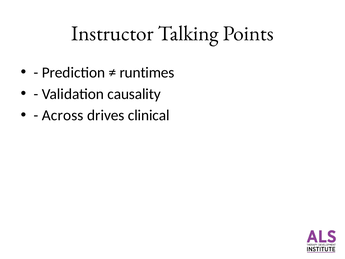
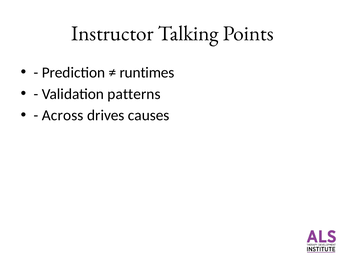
causality: causality -> patterns (134, 94)
clinical: clinical -> causes (149, 115)
